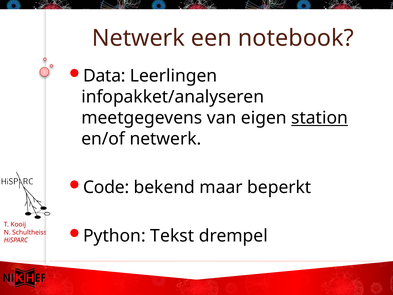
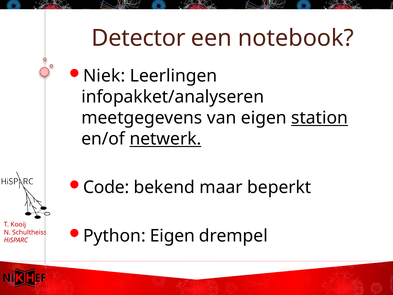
Netwerk: Netwerk -> Detector (138, 38)
Data: Data -> Niek (104, 76)
netwerk underline: none -> present (165, 139)
Python Tekst: Tekst -> Eigen (172, 236)
